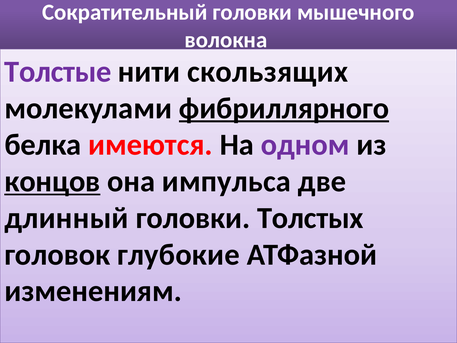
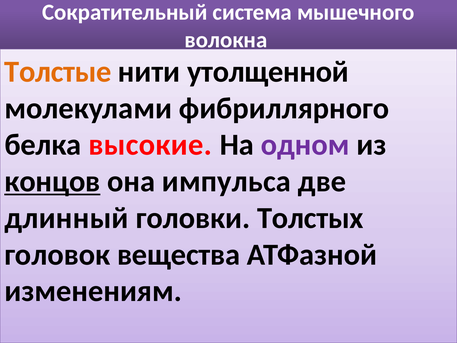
Сократительный головки: головки -> система (252, 12)
Толстые colour: purple -> orange (58, 72)
скользящих: скользящих -> утолщенной (268, 72)
фибриллярного underline: present -> none (284, 108)
имеются: имеются -> высокие (150, 145)
глубокие: глубокие -> вещества (179, 254)
